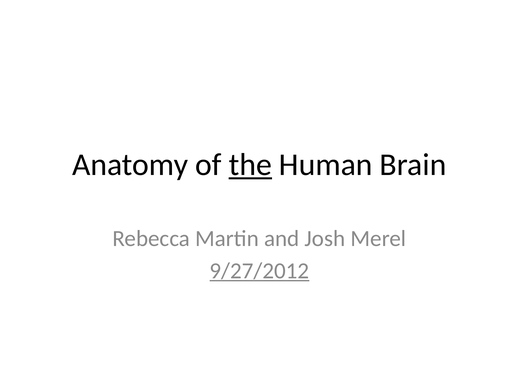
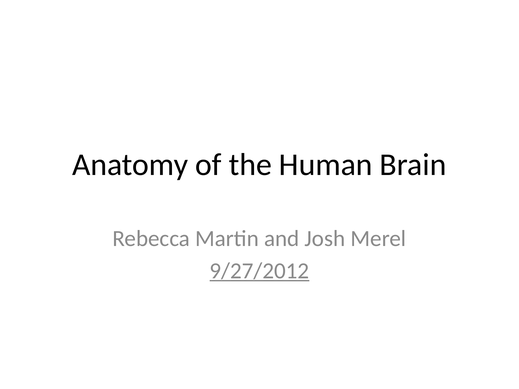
the underline: present -> none (250, 165)
